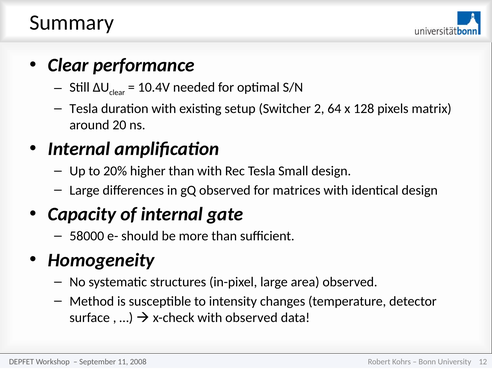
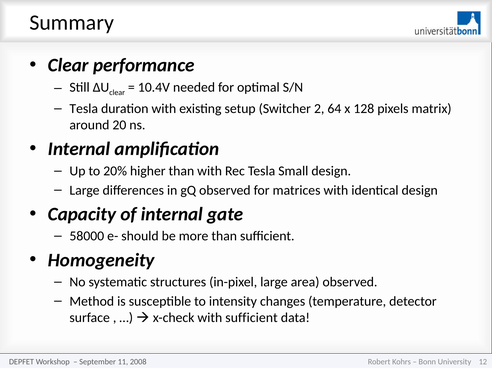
with observed: observed -> sufficient (252, 318)
